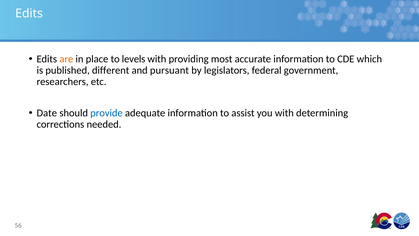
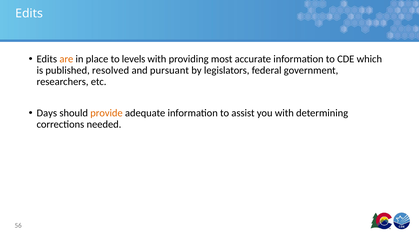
different: different -> resolved (111, 70)
Date: Date -> Days (47, 113)
provide colour: blue -> orange (106, 113)
